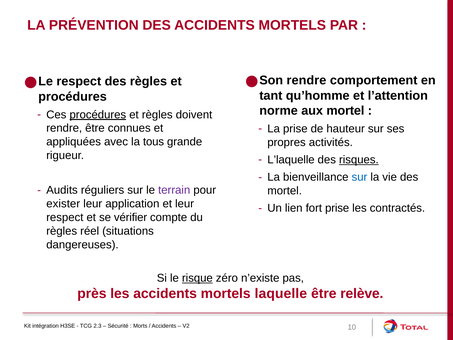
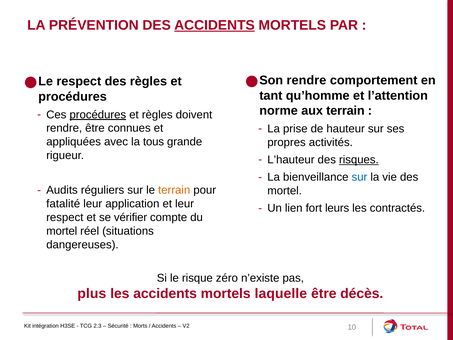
ACCIDENTS underline: none -> present (214, 25)
aux mortel: mortel -> terrain (345, 111)
L’laquelle: L’laquelle -> L’hauteur (291, 160)
terrain colour: purple -> orange (174, 190)
exister: exister -> fatalité (63, 204)
fort prise: prise -> leurs (337, 208)
règles: règles -> mortel (62, 231)
risque underline: present -> none (197, 278)
près: près -> plus (92, 293)
relève: relève -> décès (362, 293)
